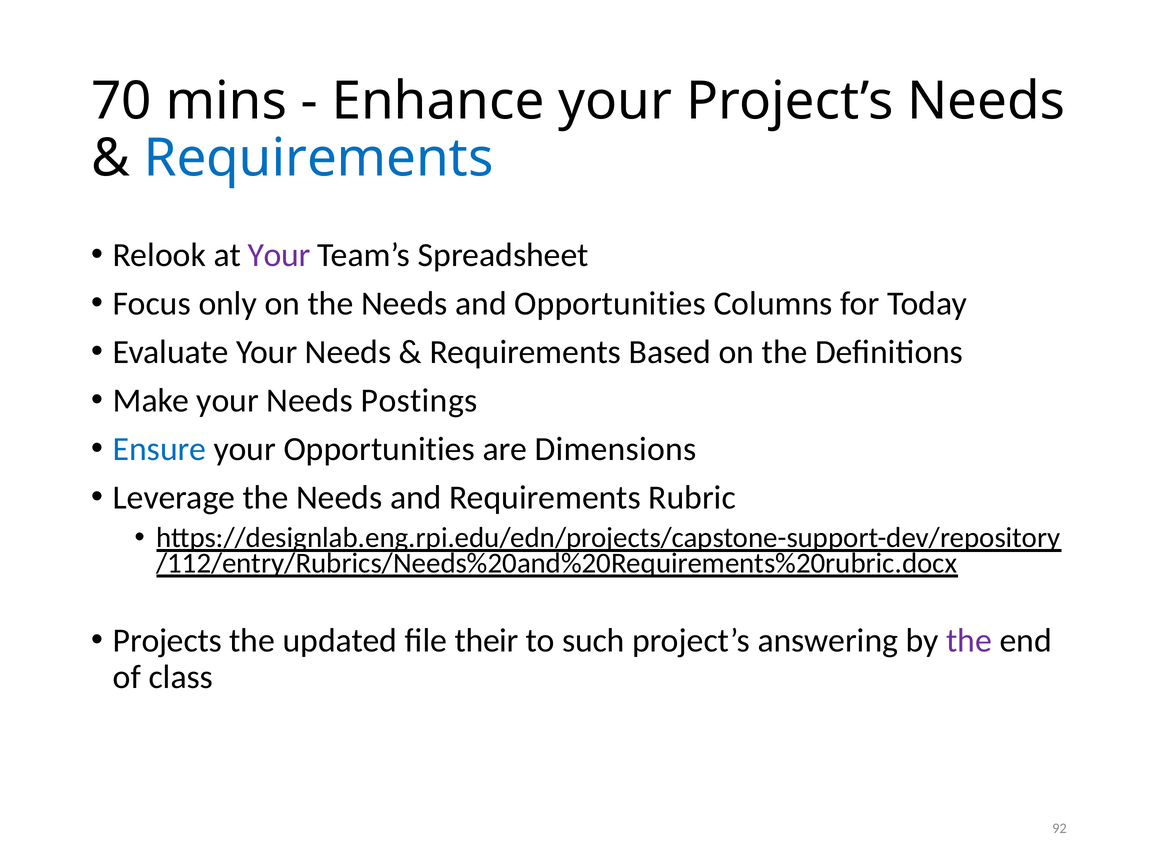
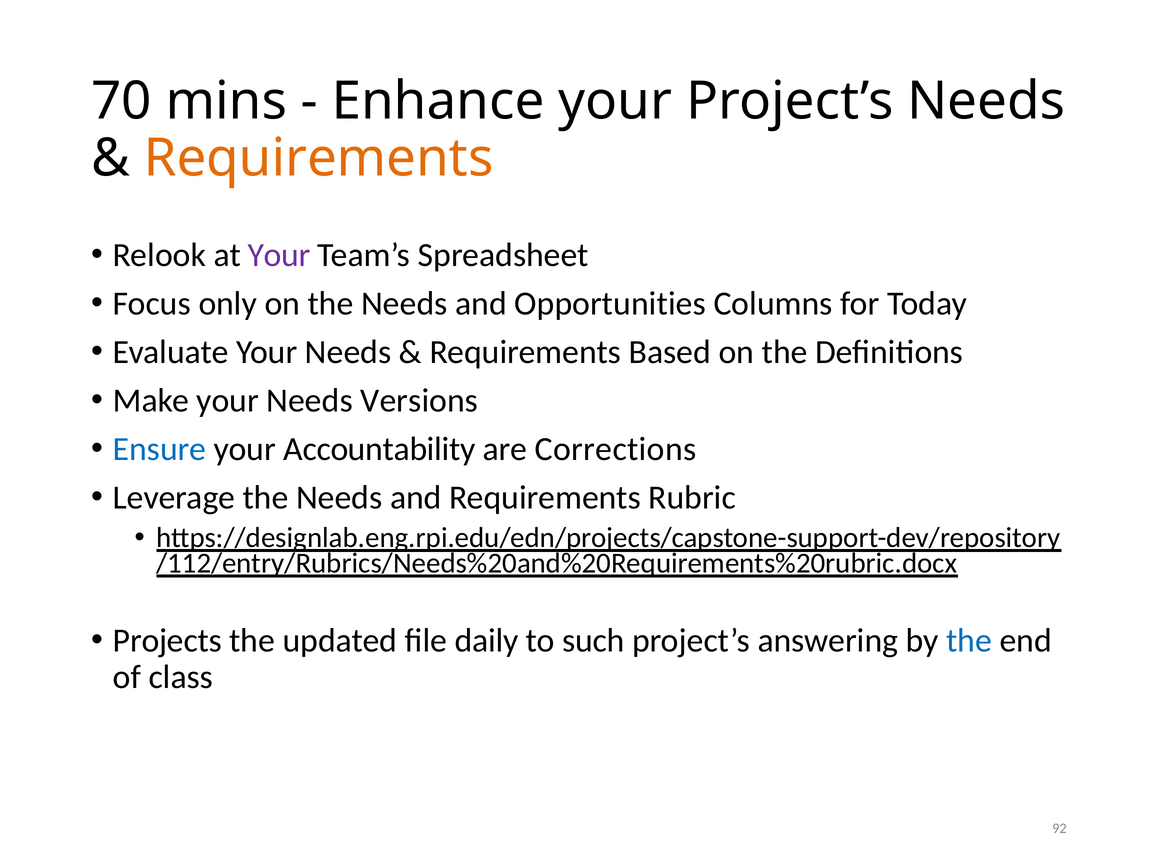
Requirements colour: blue -> orange (319, 158)
Postings: Postings -> Versions (419, 401)
your Opportunities: Opportunities -> Accountability (379, 449)
Dimensions: Dimensions -> Corrections (616, 449)
their: their -> daily (487, 641)
the colour: purple -> blue (969, 641)
